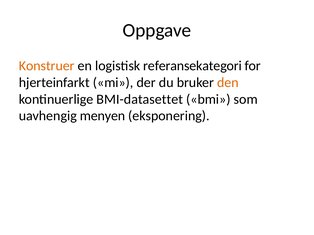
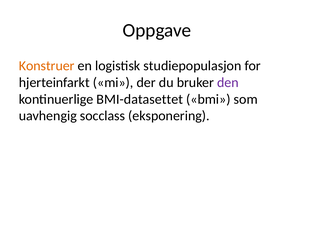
referansekategori: referansekategori -> studiepopulasjon (192, 66)
den colour: orange -> purple (228, 83)
menyen: menyen -> socclass (103, 116)
